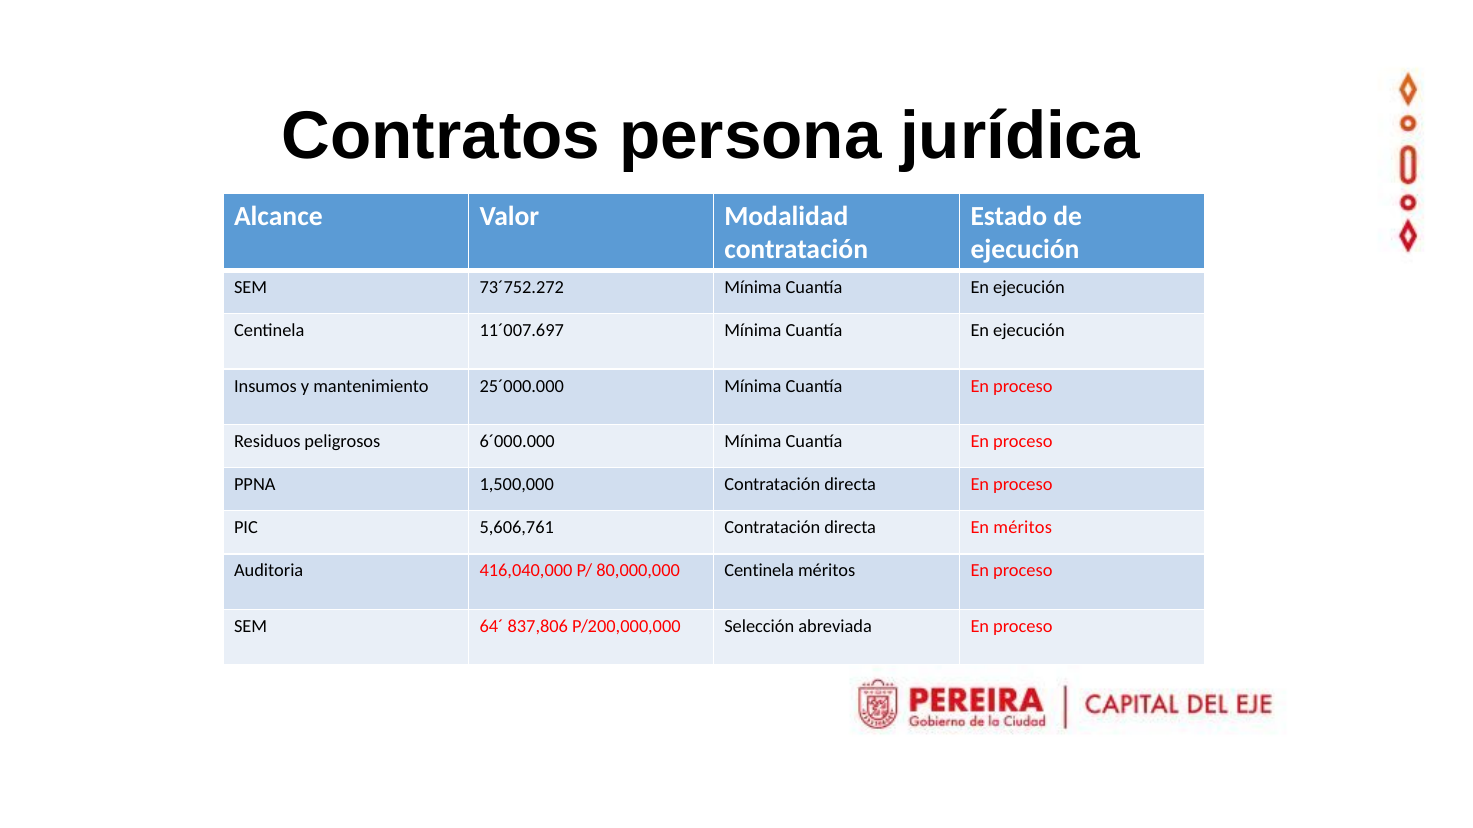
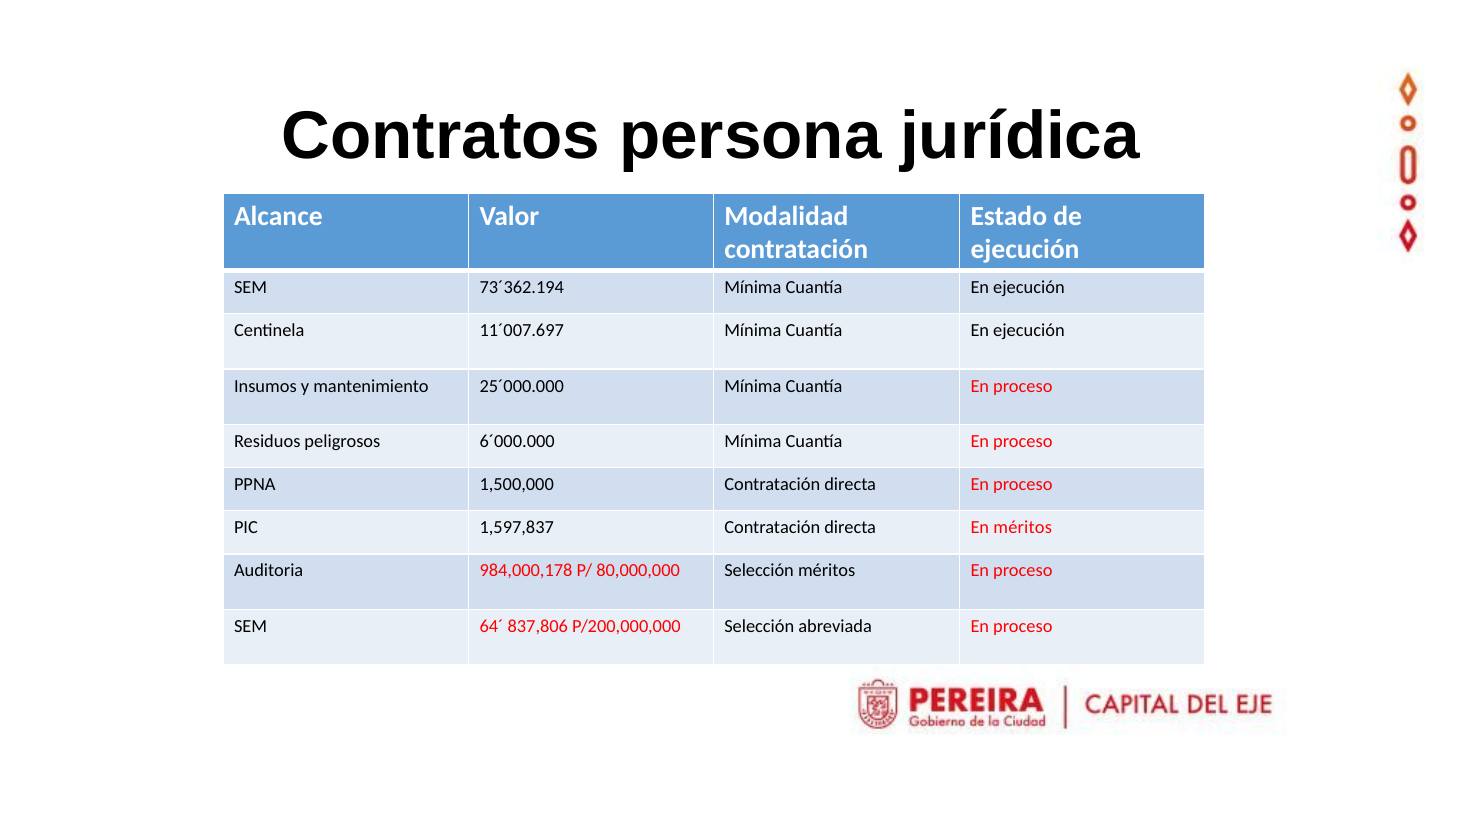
73´752.272: 73´752.272 -> 73´362.194 (522, 288)
5,606,761: 5,606,761 -> 1,597,837 (517, 528)
416,040,000: 416,040,000 -> 984,000,178 (526, 571)
80,000,000 Centinela: Centinela -> Selección (759, 571)
